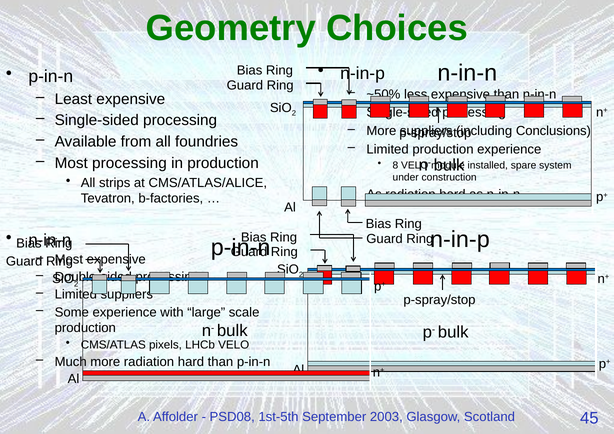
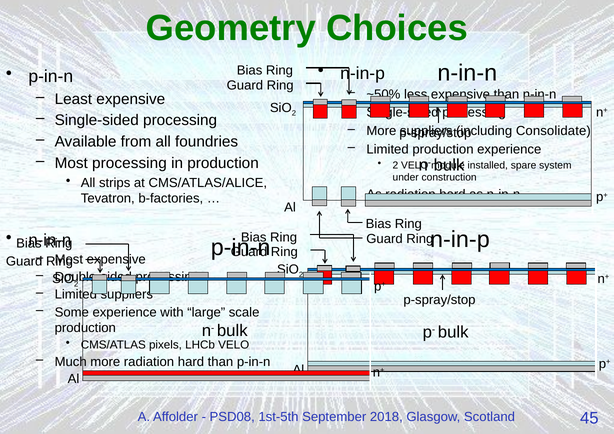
Conclusions: Conclusions -> Consolidate (553, 131)
8: 8 -> 2 (395, 165)
2003: 2003 -> 2018 (386, 417)
